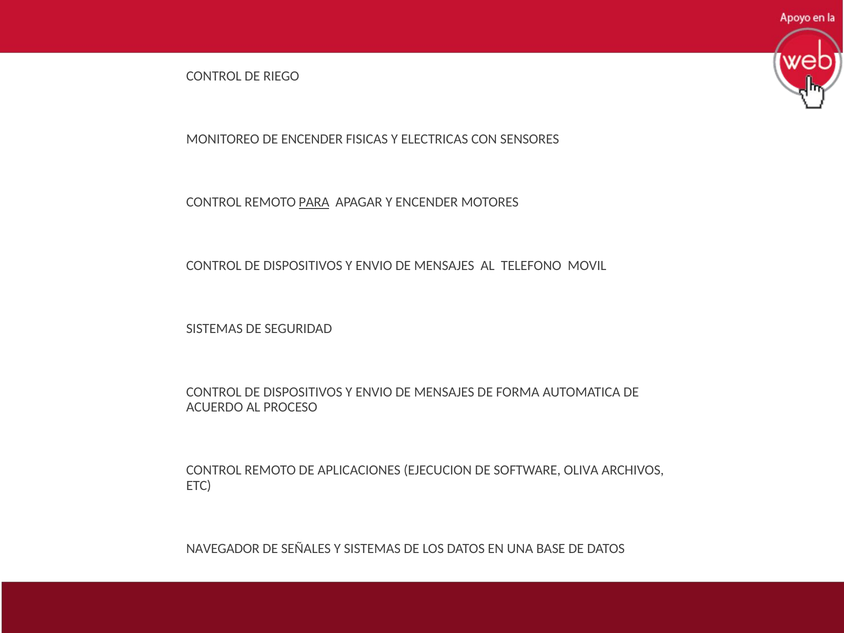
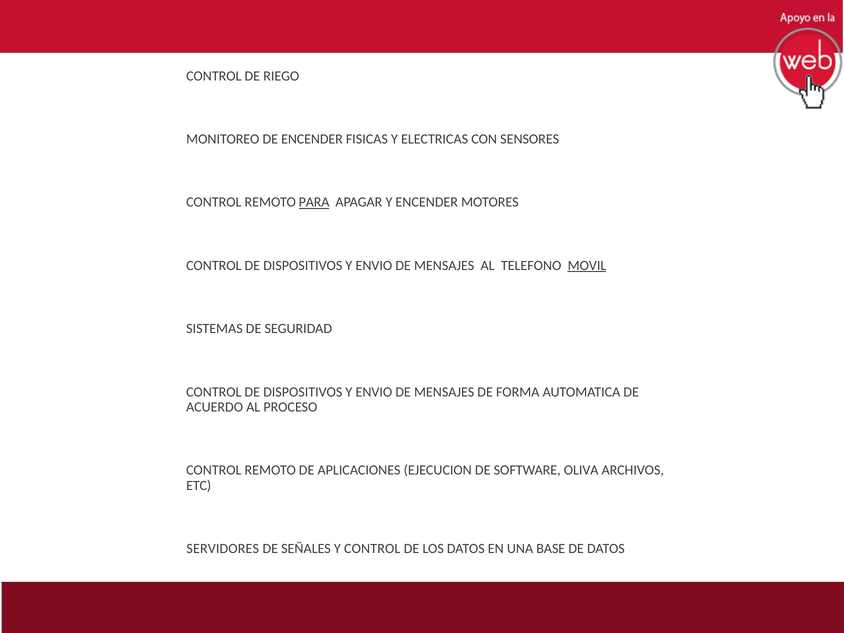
MOVIL underline: none -> present (587, 266)
NAVEGADOR: NAVEGADOR -> SERVIDORES (223, 549)
Y SISTEMAS: SISTEMAS -> CONTROL (372, 549)
